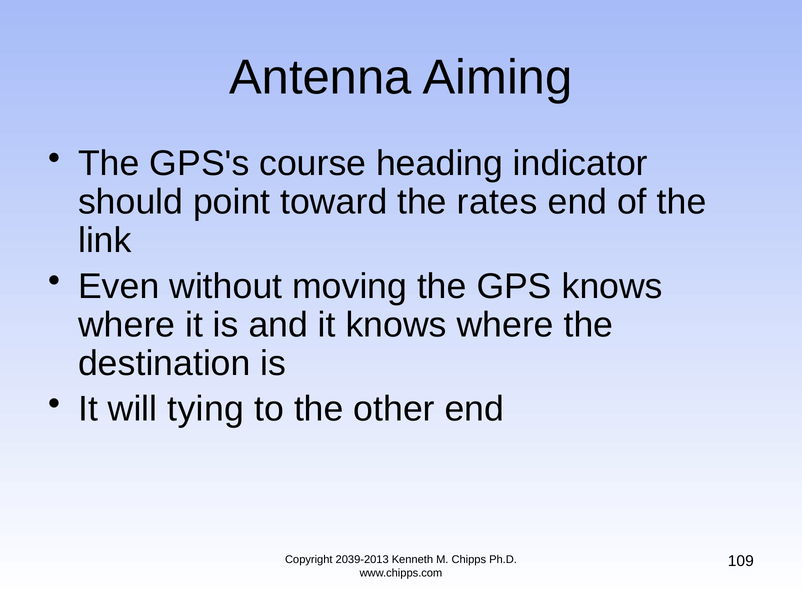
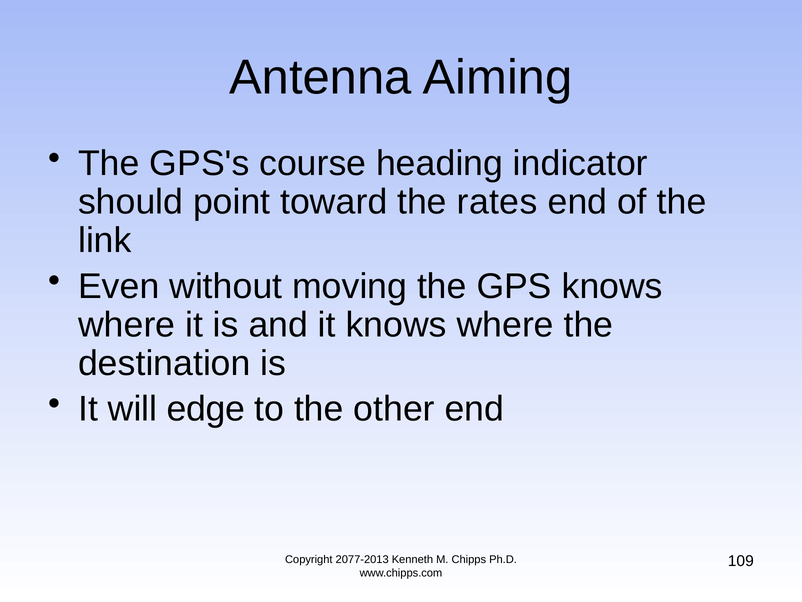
tying: tying -> edge (206, 409)
2039-2013: 2039-2013 -> 2077-2013 (362, 559)
